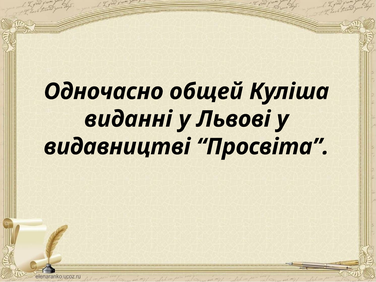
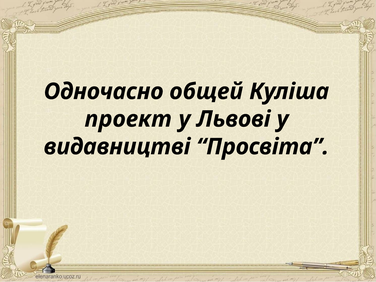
виданні: виданні -> проект (128, 119)
